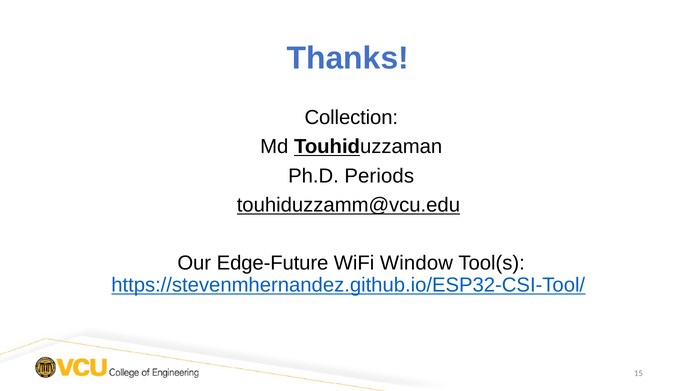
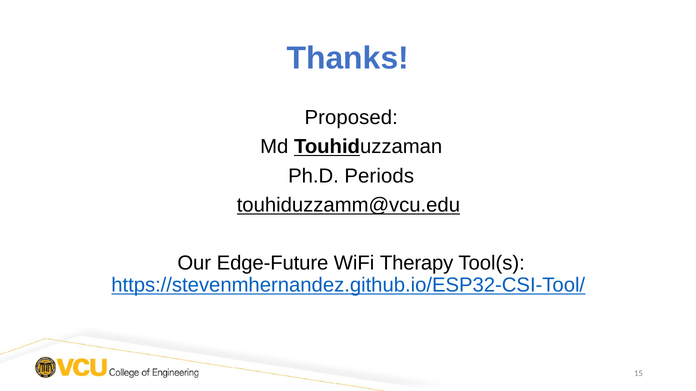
Collection: Collection -> Proposed (351, 118)
Window: Window -> Therapy (417, 264)
